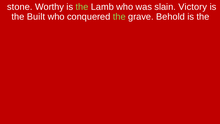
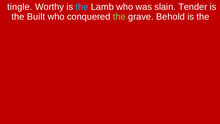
stone: stone -> tingle (20, 7)
the colour: light green -> light blue (82, 7)
Victory: Victory -> Tender (193, 7)
